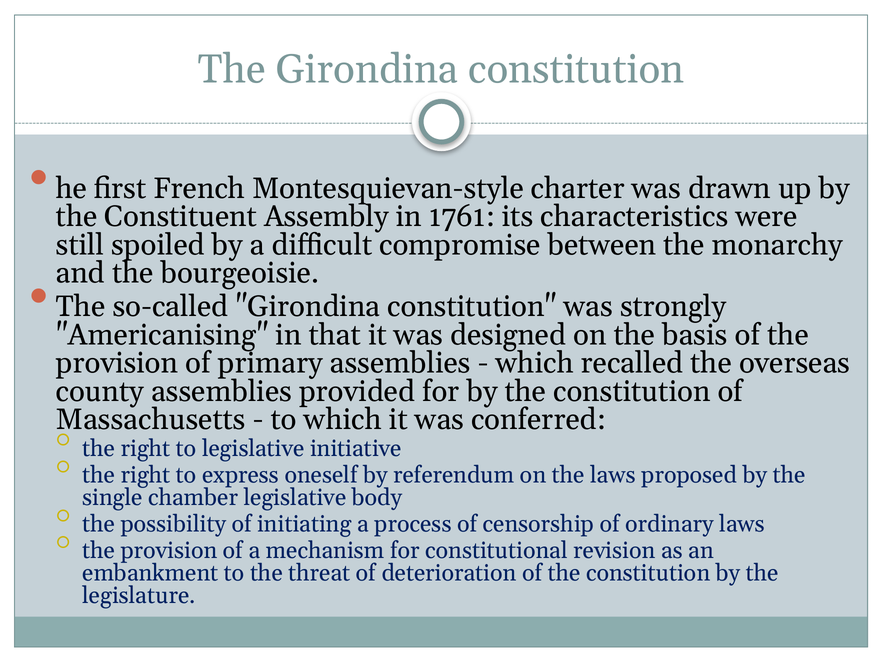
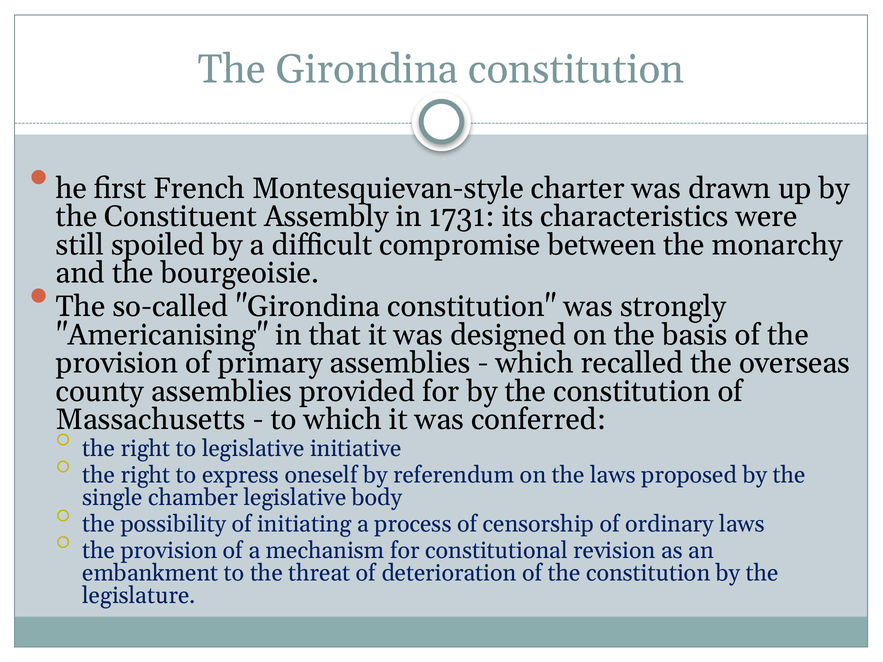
1761: 1761 -> 1731 (462, 217)
